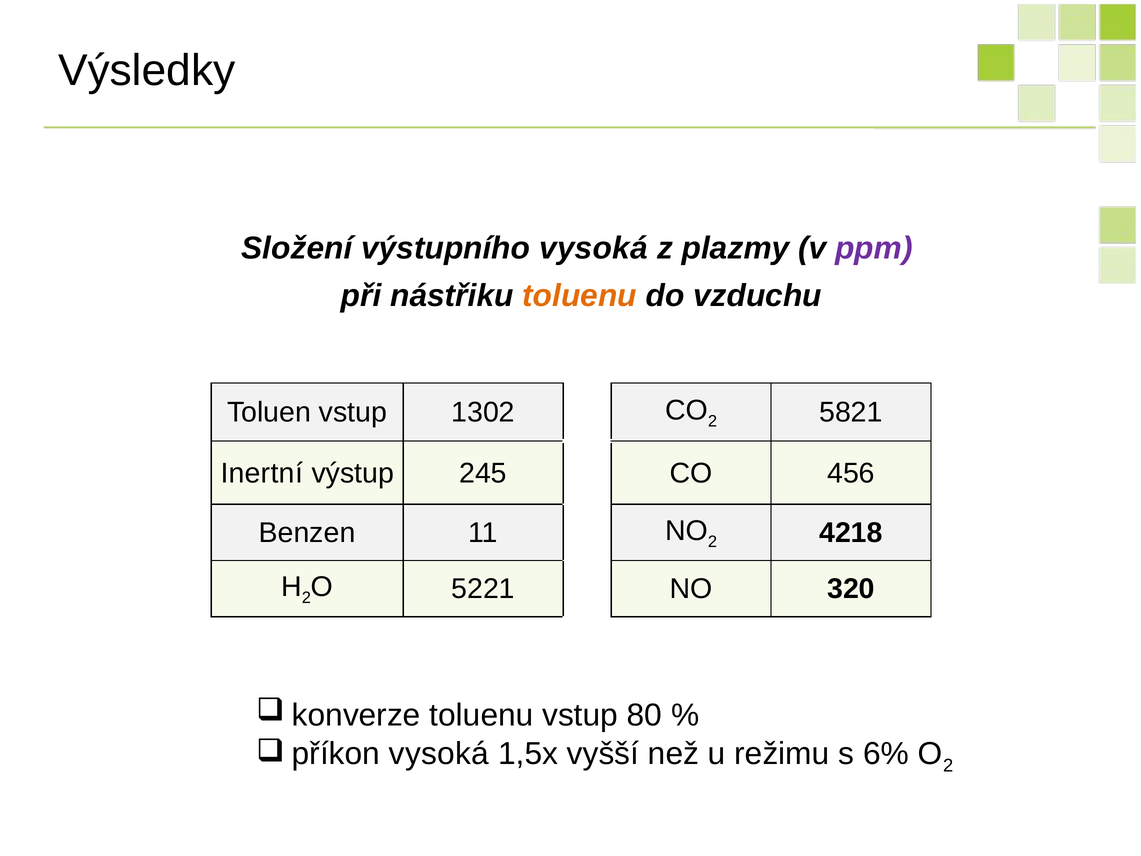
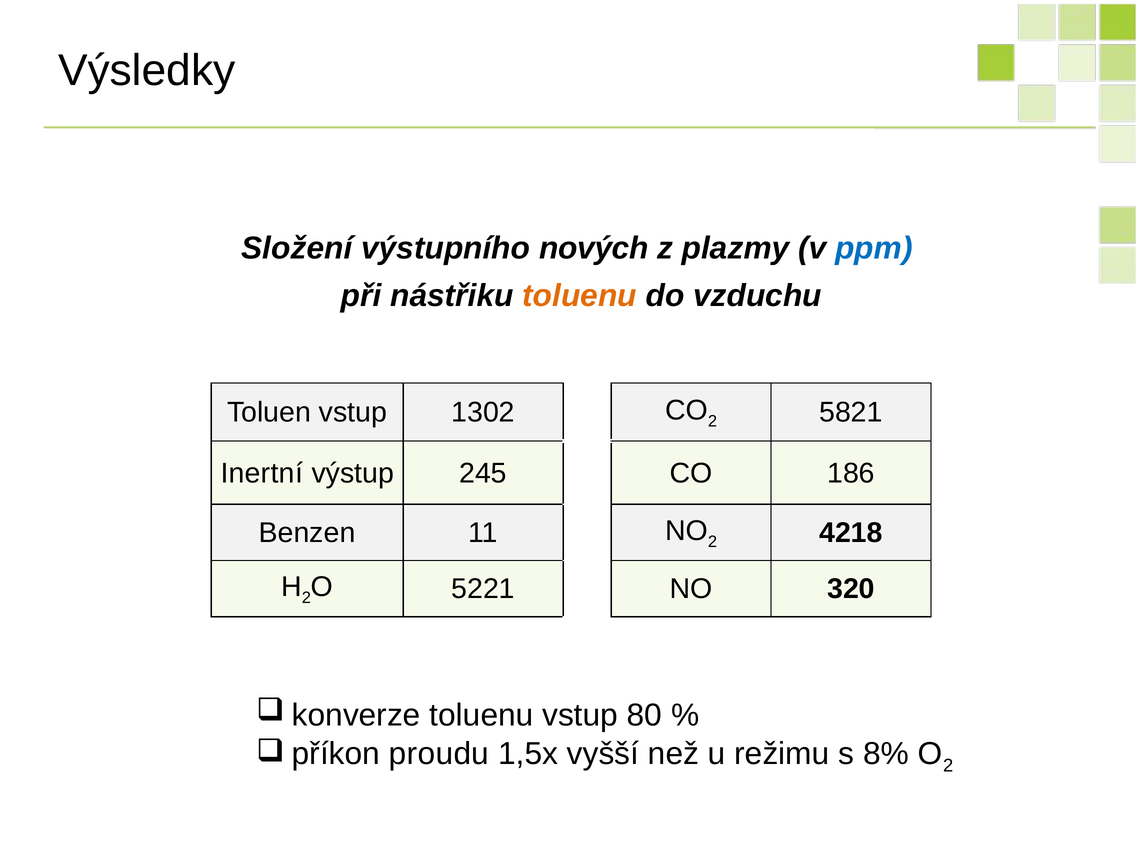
výstupního vysoká: vysoká -> nových (594, 248)
ppm colour: purple -> blue (874, 248)
456: 456 -> 186 (851, 473)
vysoká: vysoká -> proudu (439, 753)
6%: 6% -> 8% (886, 753)
